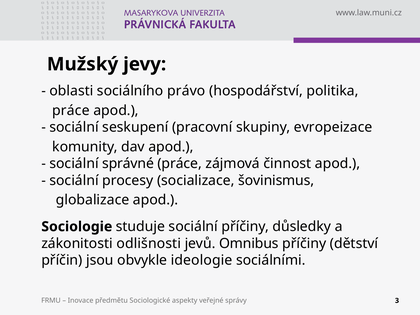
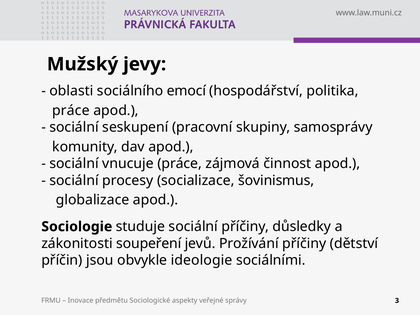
právo: právo -> emocí (186, 91)
evropeizace: evropeizace -> samosprávy (333, 127)
správné: správné -> vnucuje (128, 164)
odlišnosti: odlišnosti -> soupeření (149, 243)
Omnibus: Omnibus -> Prožívání (249, 243)
